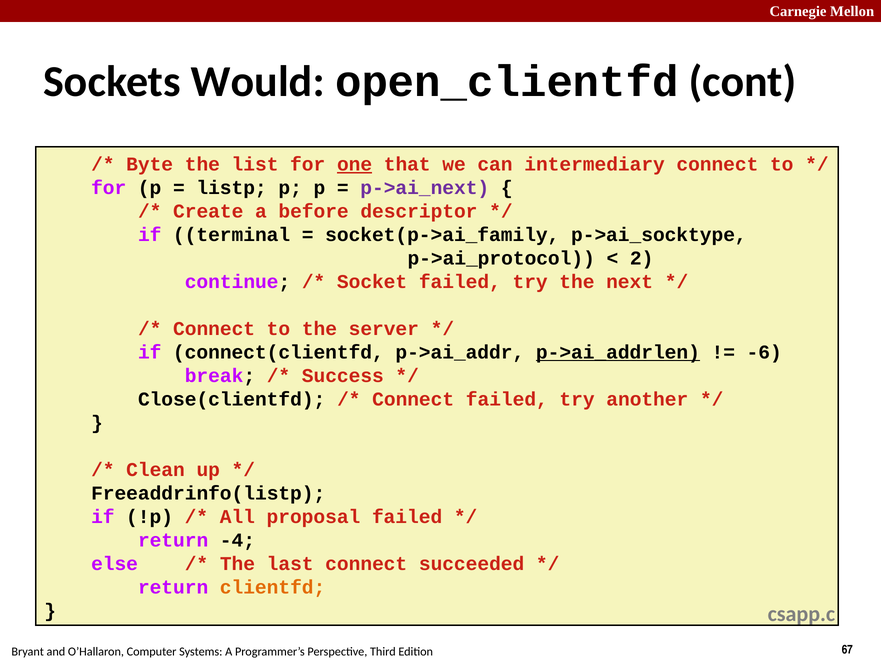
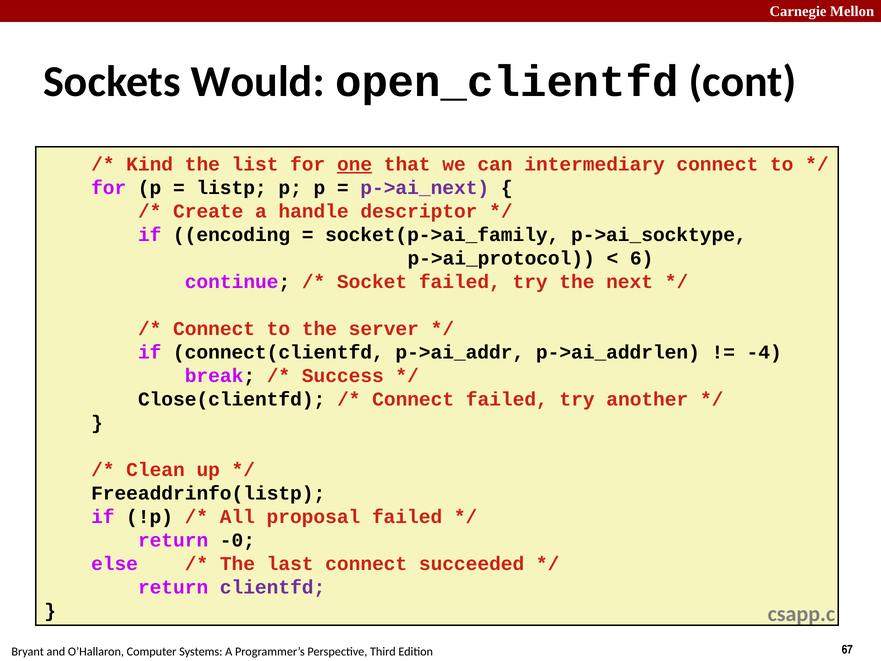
Byte: Byte -> Kind (150, 164)
before: before -> handle (314, 211)
terminal: terminal -> encoding (232, 235)
2: 2 -> 6 (642, 258)
p->ai_addrlen underline: present -> none (618, 352)
-6: -6 -> -4 (764, 352)
-4: -4 -> -0 (237, 540)
clientfd colour: orange -> purple (273, 587)
